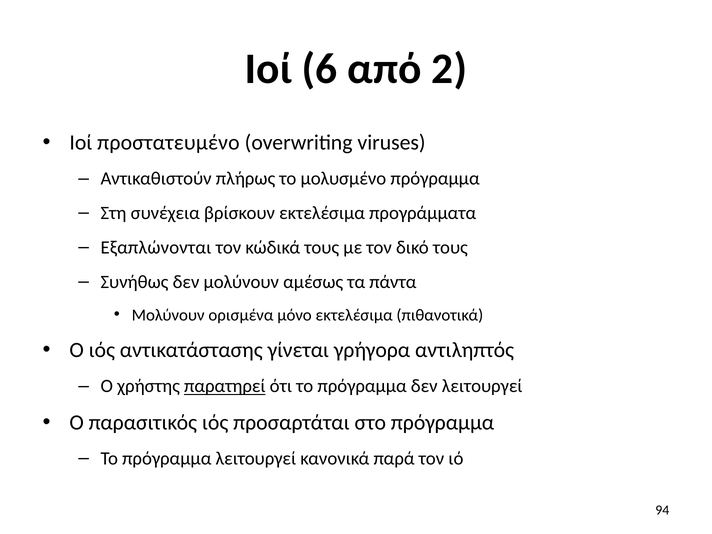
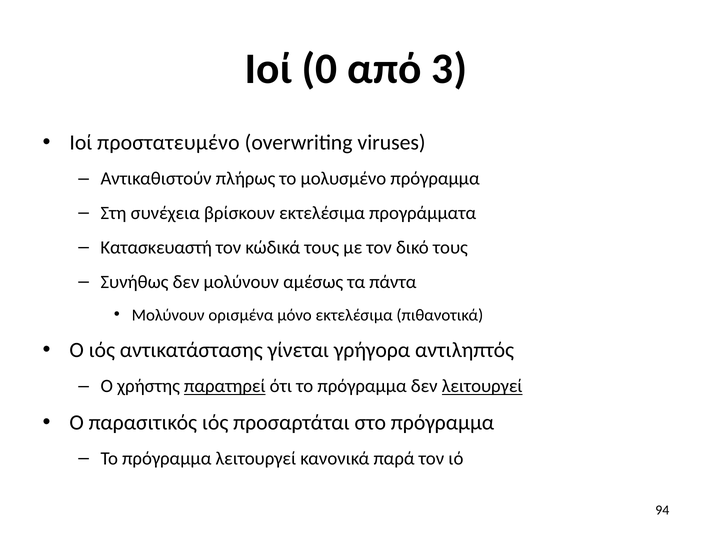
6: 6 -> 0 (320, 69)
2: 2 -> 3 (449, 69)
Εξαπλώνονται: Εξαπλώνονται -> Κατασκευαστή (156, 247)
λειτουργεί underline: none -> present (482, 386)
